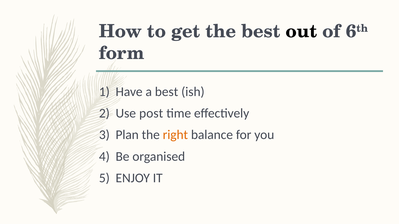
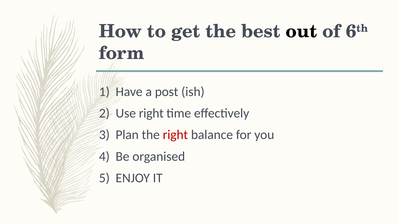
a best: best -> post (167, 92)
Use post: post -> right (151, 114)
right colour: orange -> red (175, 135)
